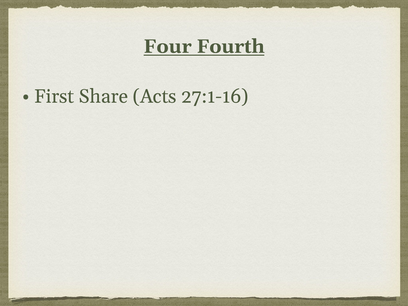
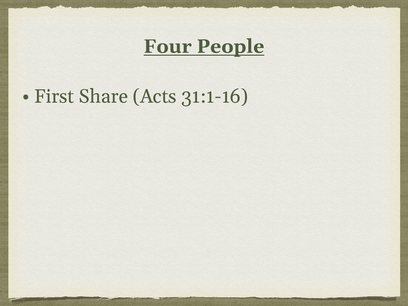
Fourth: Fourth -> People (230, 46)
27:1-16: 27:1-16 -> 31:1-16 (215, 96)
